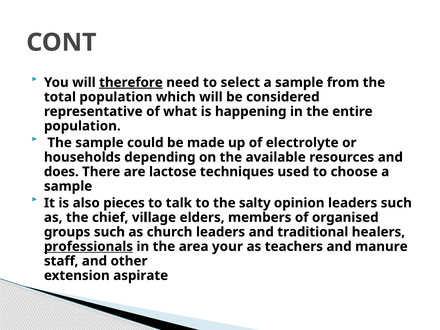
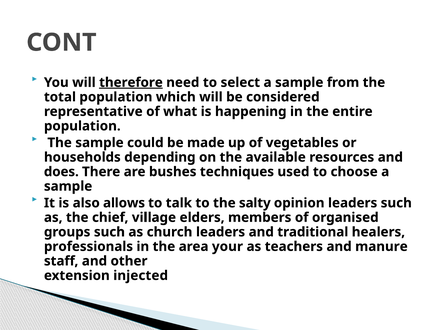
electrolyte: electrolyte -> vegetables (302, 143)
lactose: lactose -> bushes (173, 172)
pieces: pieces -> allows (124, 203)
professionals underline: present -> none (88, 247)
aspirate: aspirate -> injected (141, 276)
